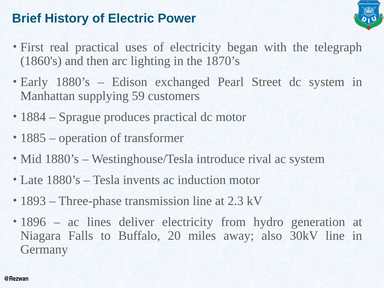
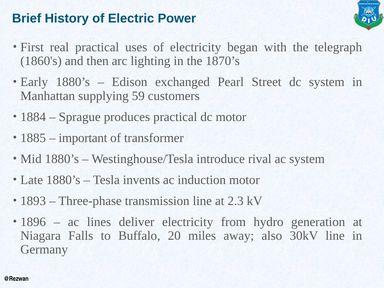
operation: operation -> important (83, 138)
